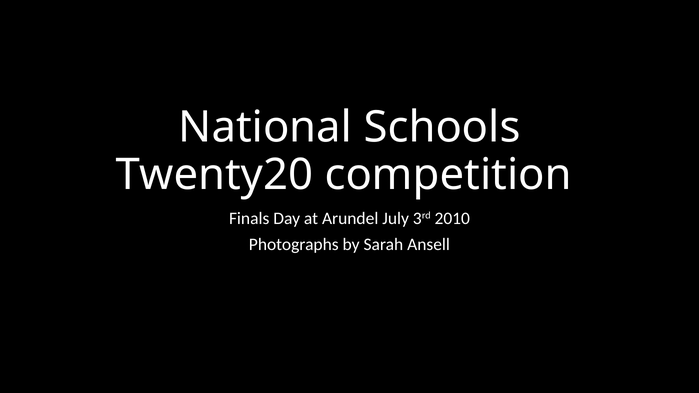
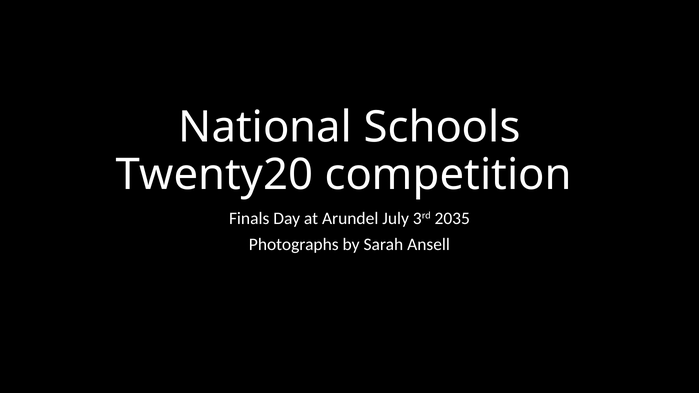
2010: 2010 -> 2035 (452, 218)
